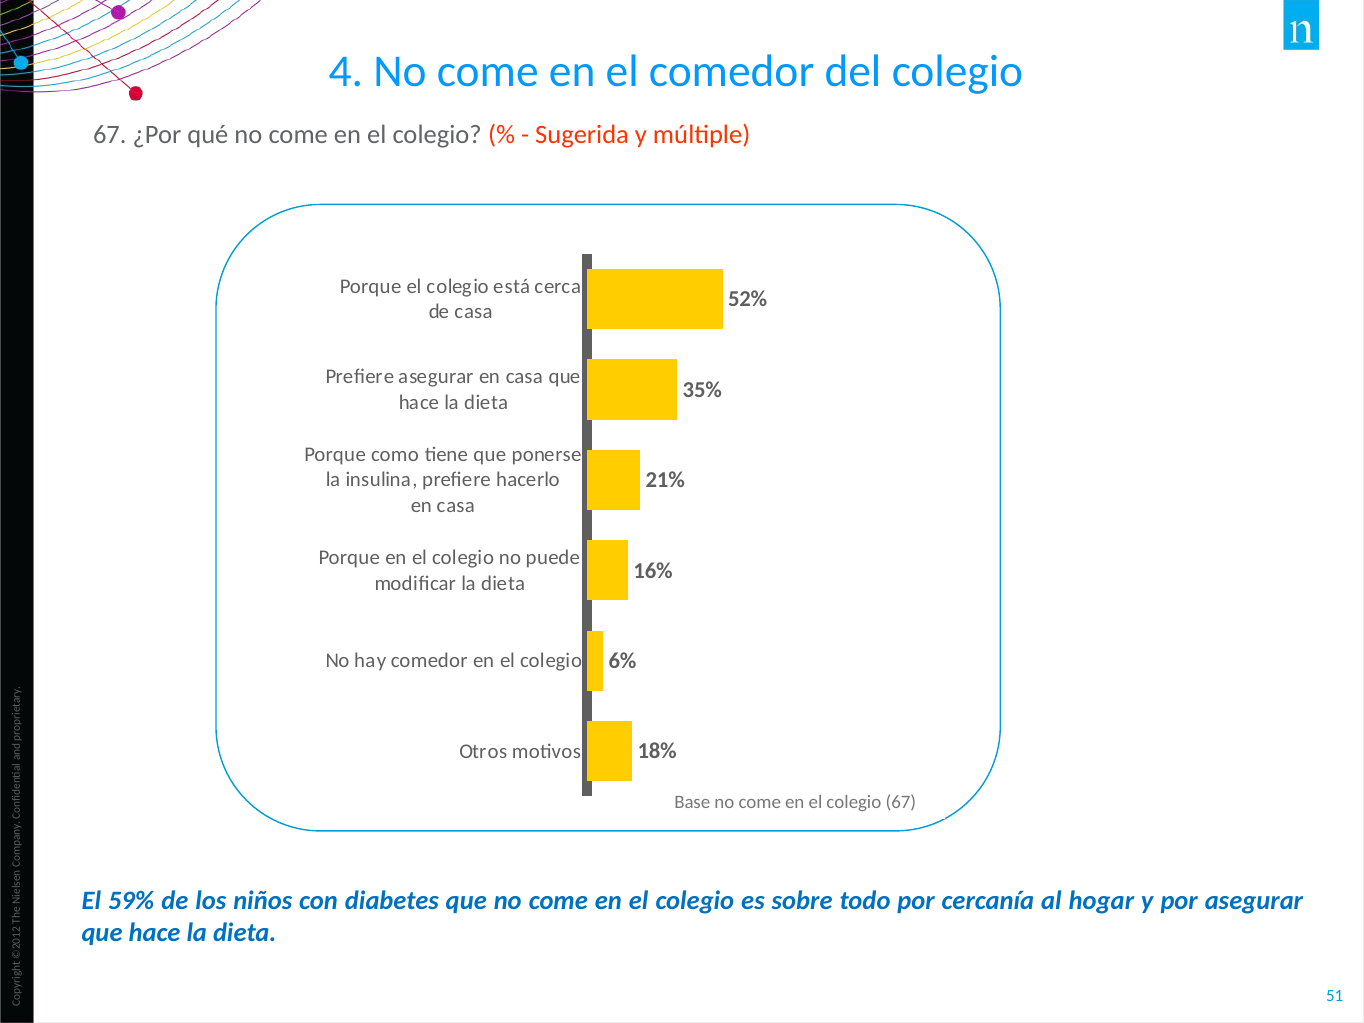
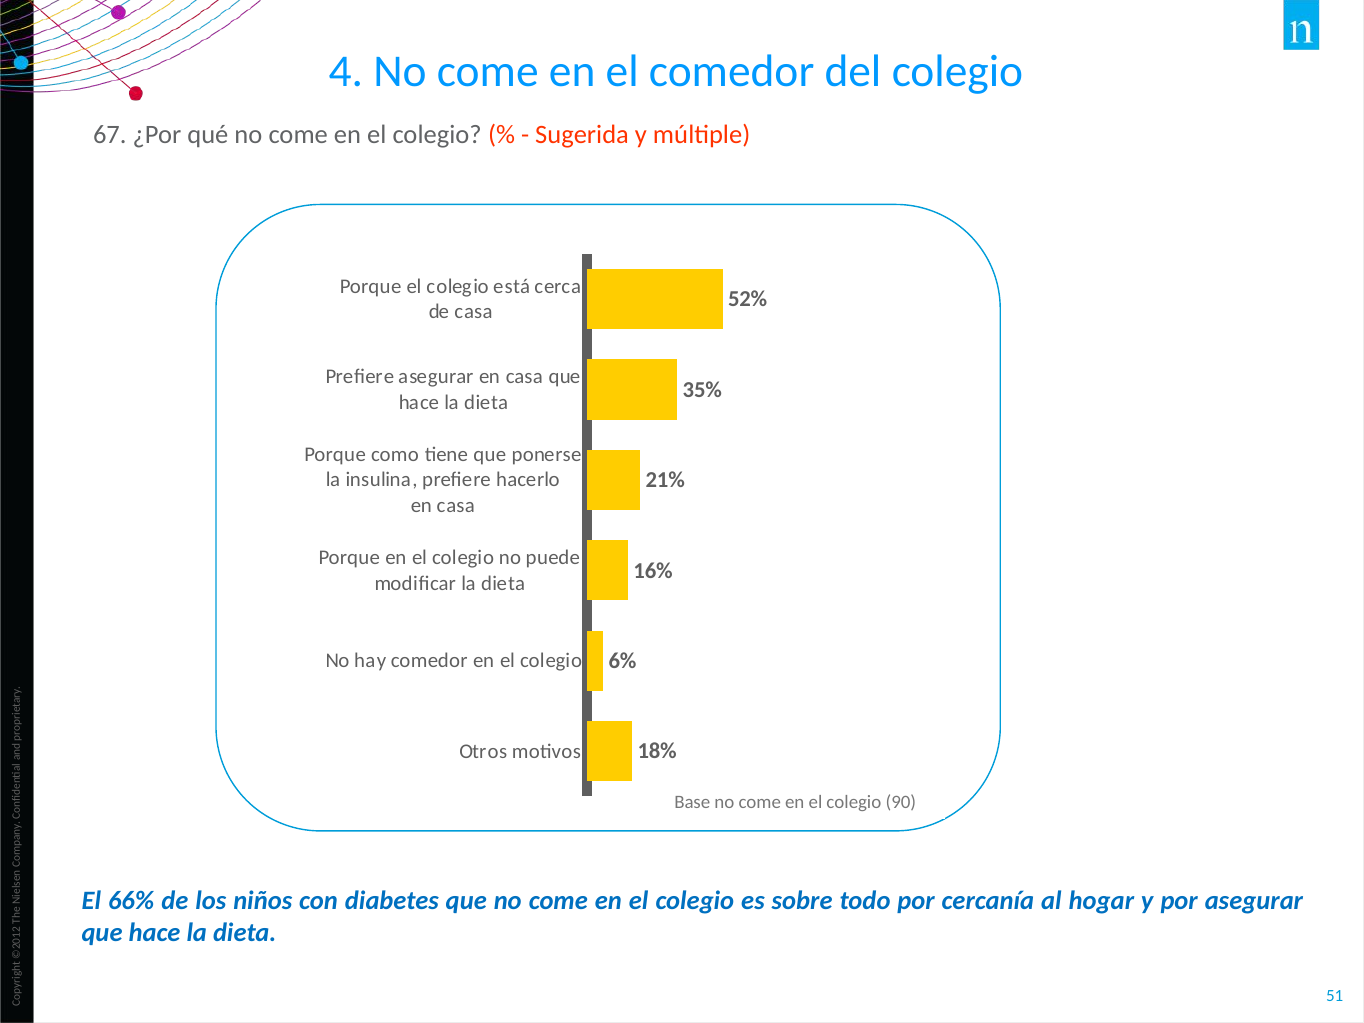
el colegio 67: 67 -> 90 (901, 802)
59%: 59% -> 66% (131, 901)
